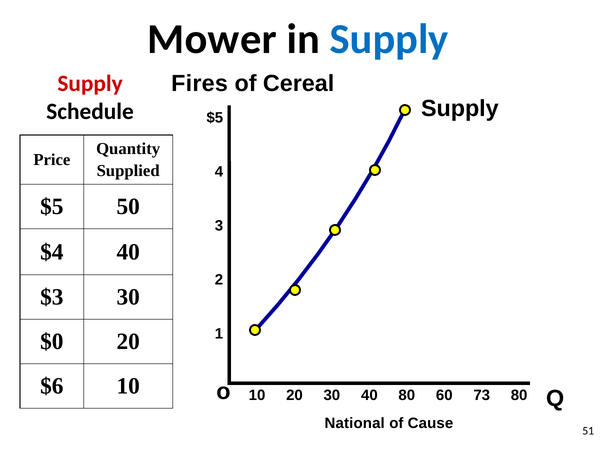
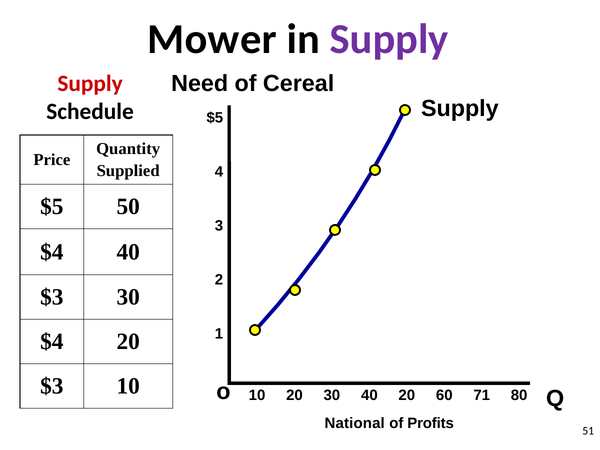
Supply colour: blue -> purple (389, 39)
Fires: Fires -> Need (200, 84)
$0: $0 -> $4 (52, 342)
$6: $6 -> $3 (52, 386)
40 80: 80 -> 20 (407, 395)
73: 73 -> 71 (482, 395)
Cause: Cause -> Profits (431, 423)
